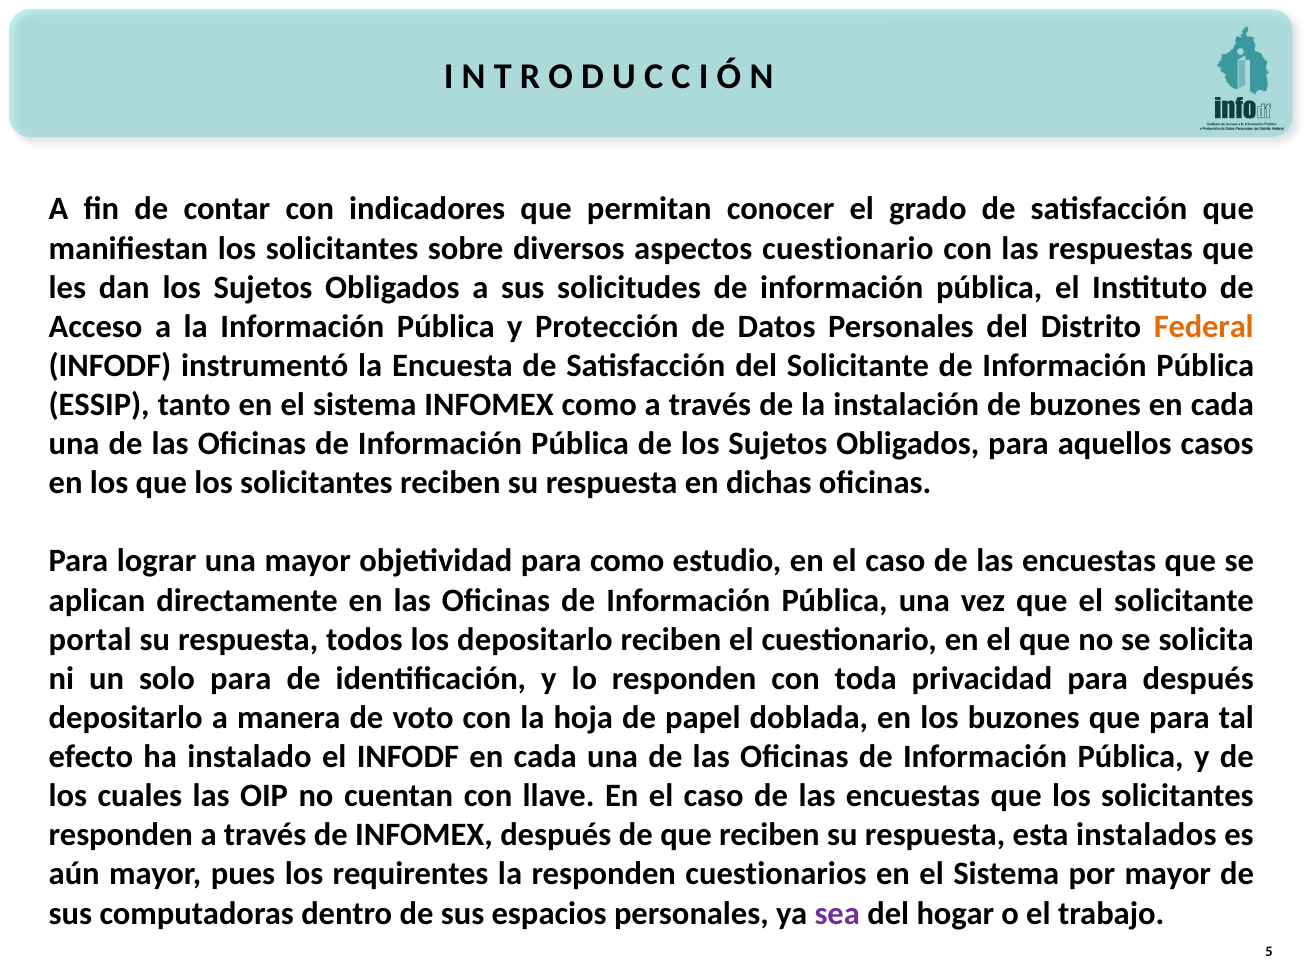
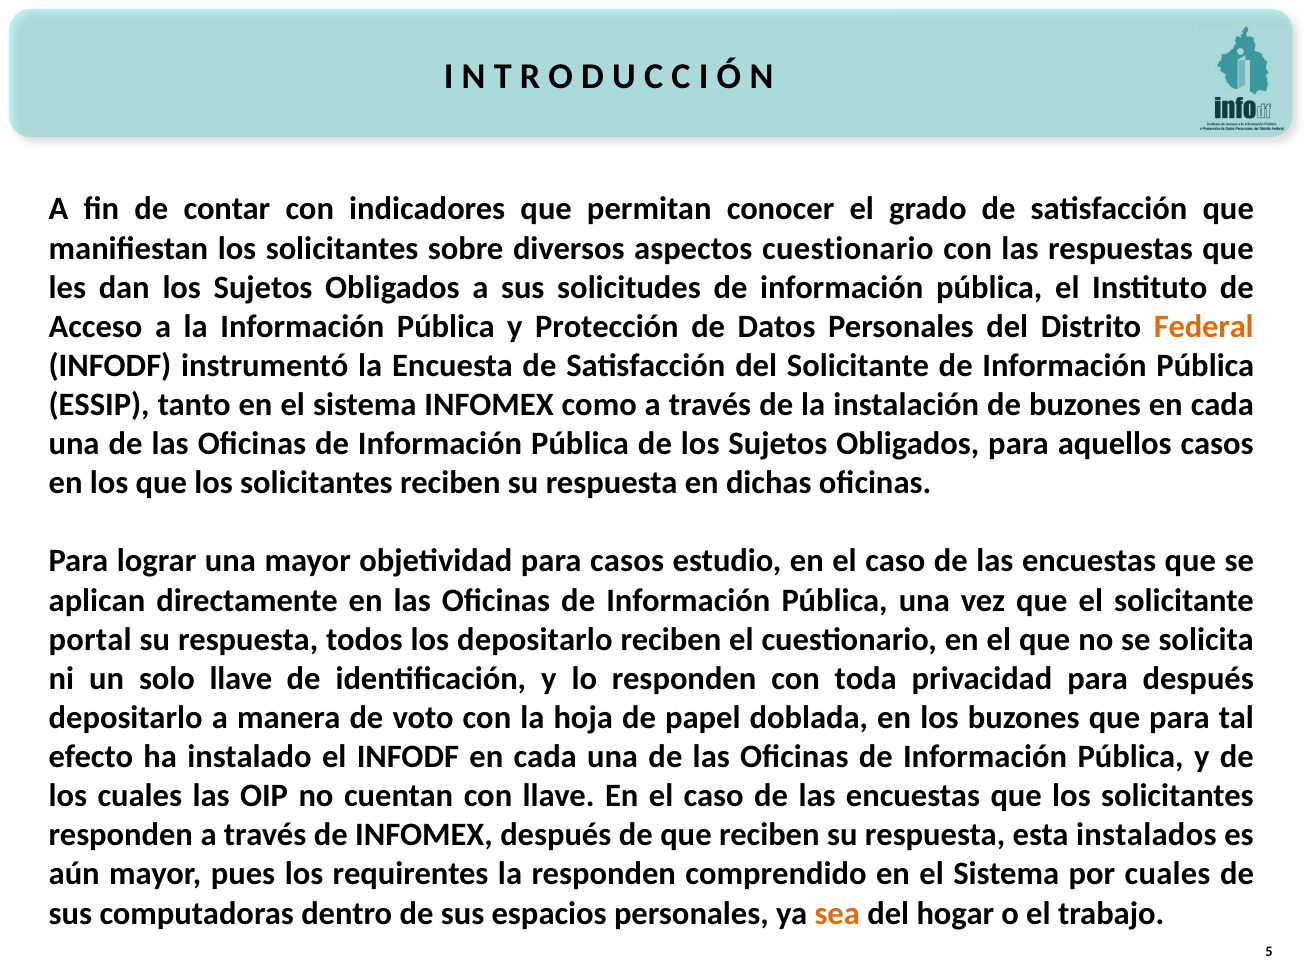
para como: como -> casos (627, 561)
solo para: para -> llave (241, 679)
cuestionarios: cuestionarios -> comprendido (776, 874)
por mayor: mayor -> cuales (1168, 874)
sea colour: purple -> orange (837, 913)
